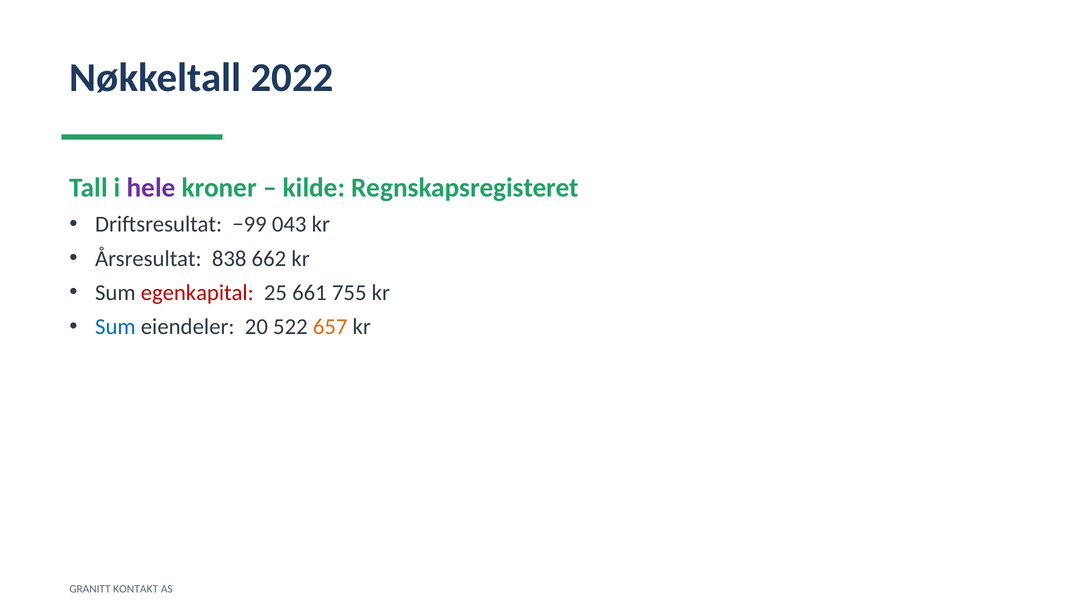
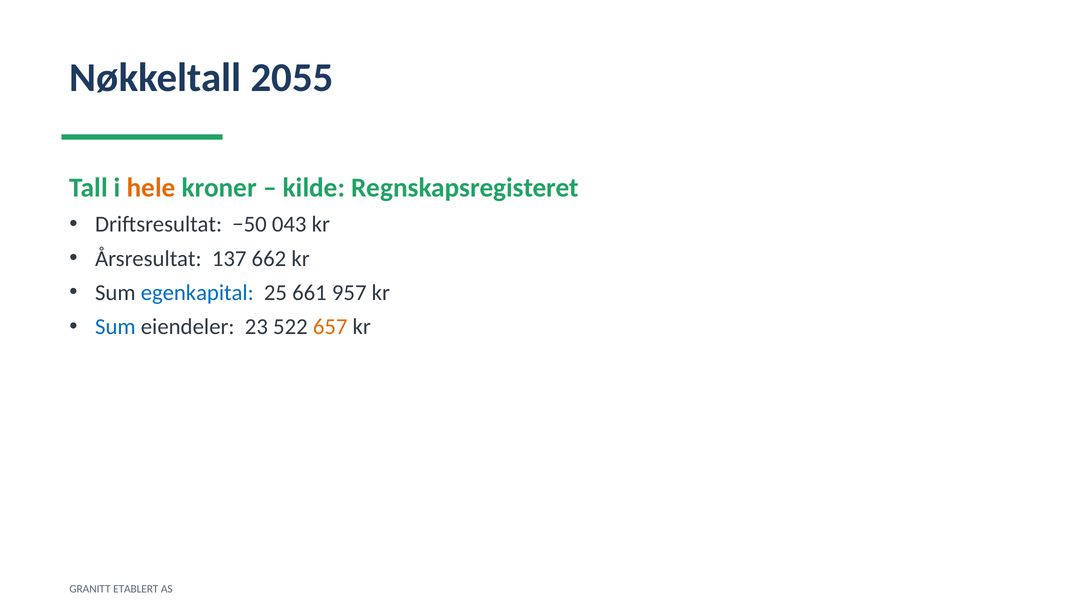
2022: 2022 -> 2055 (292, 78)
hele colour: purple -> orange (151, 188)
−99: −99 -> −50 (250, 225)
838: 838 -> 137 (229, 259)
egenkapital colour: red -> blue (197, 293)
755: 755 -> 957 (349, 293)
20: 20 -> 23 (256, 327)
KONTAKT: KONTAKT -> ETABLERT (136, 589)
